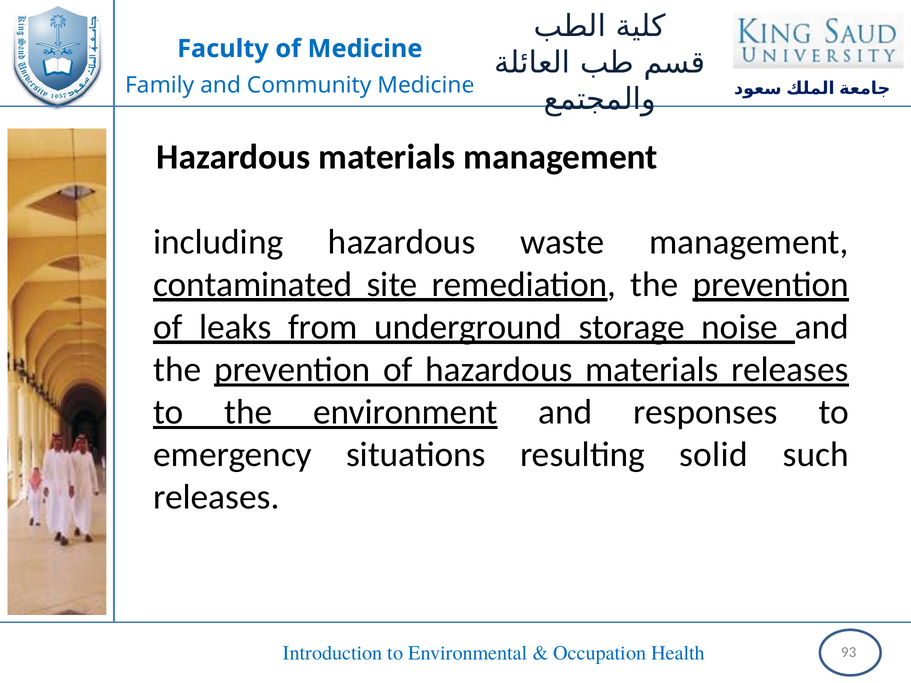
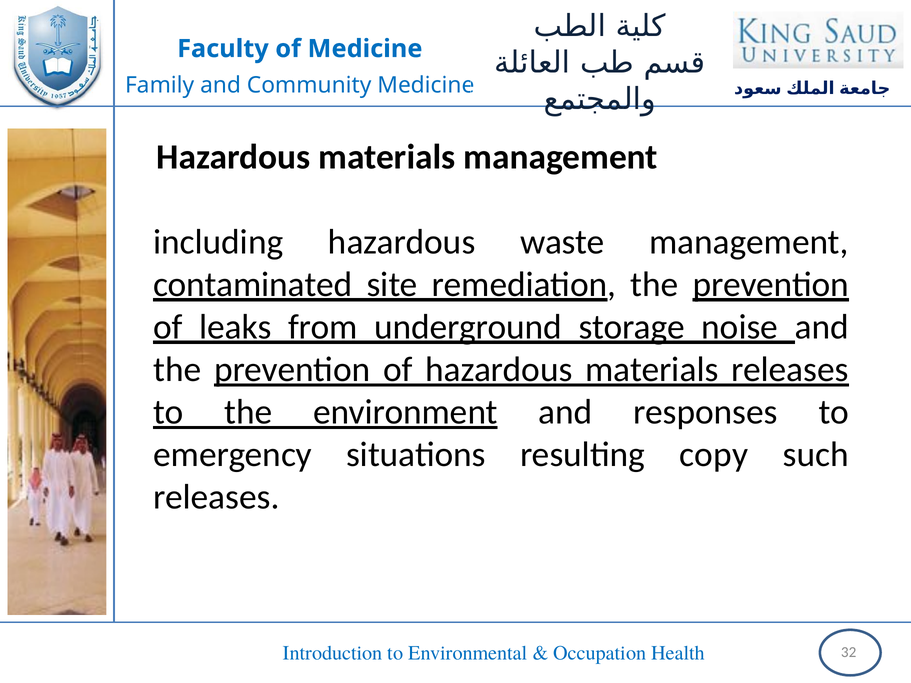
solid: solid -> copy (714, 455)
93: 93 -> 32 (849, 652)
